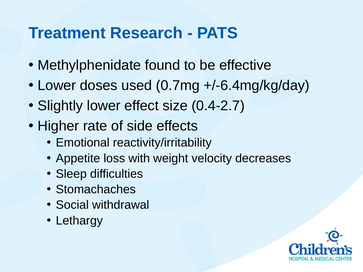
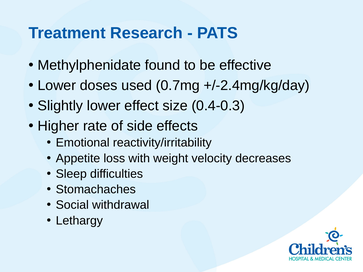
+/-6.4mg/kg/day: +/-6.4mg/kg/day -> +/-2.4mg/kg/day (257, 86)
0.4-2.7: 0.4-2.7 -> 0.4-0.3 (218, 106)
